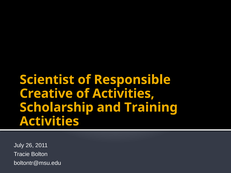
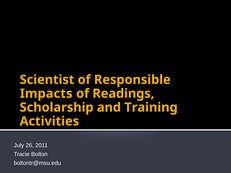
Creative: Creative -> Impacts (46, 94)
of Activities: Activities -> Readings (123, 94)
